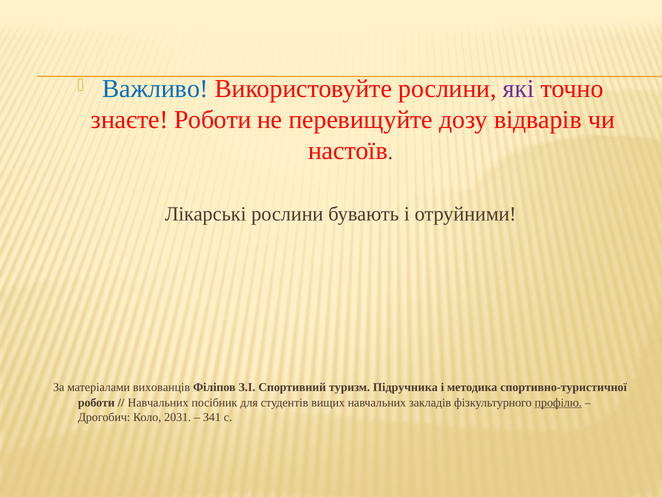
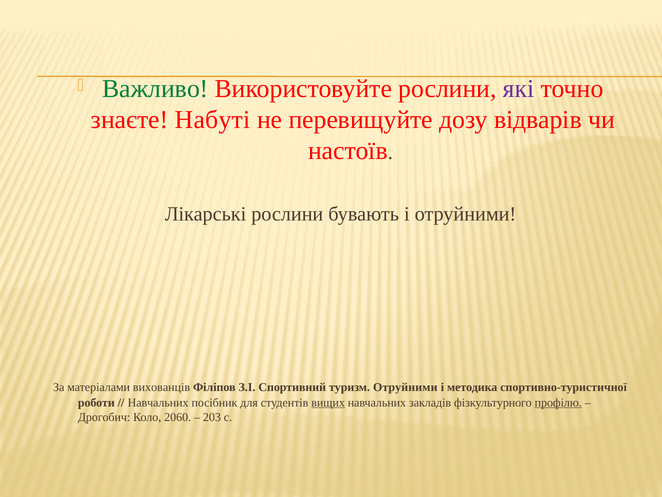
Важливо colour: blue -> green (155, 89)
знаєте Роботи: Роботи -> Набуті (213, 120)
туризм Підручника: Підручника -> Отруйними (405, 387)
вищих underline: none -> present (328, 402)
2031: 2031 -> 2060 (178, 417)
341: 341 -> 203 (212, 417)
